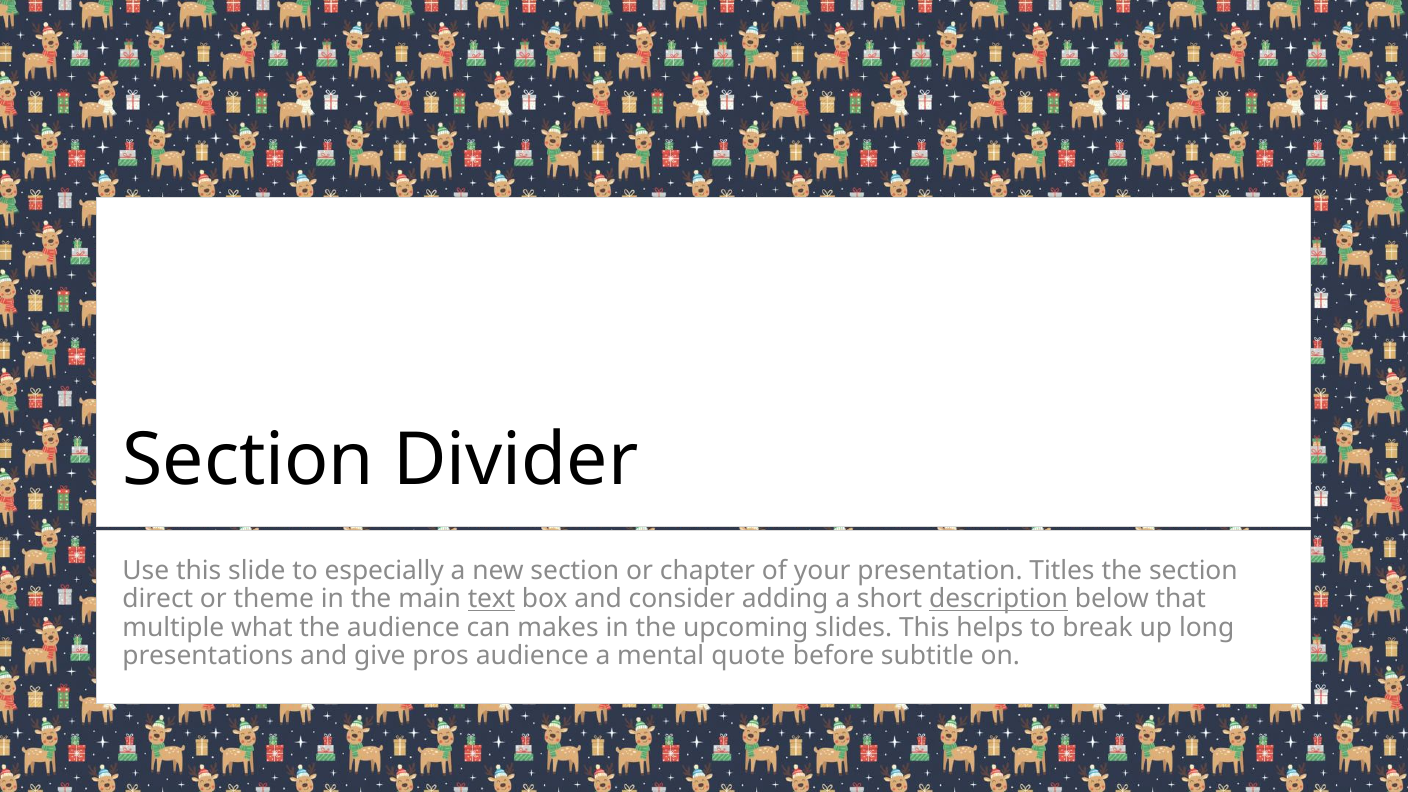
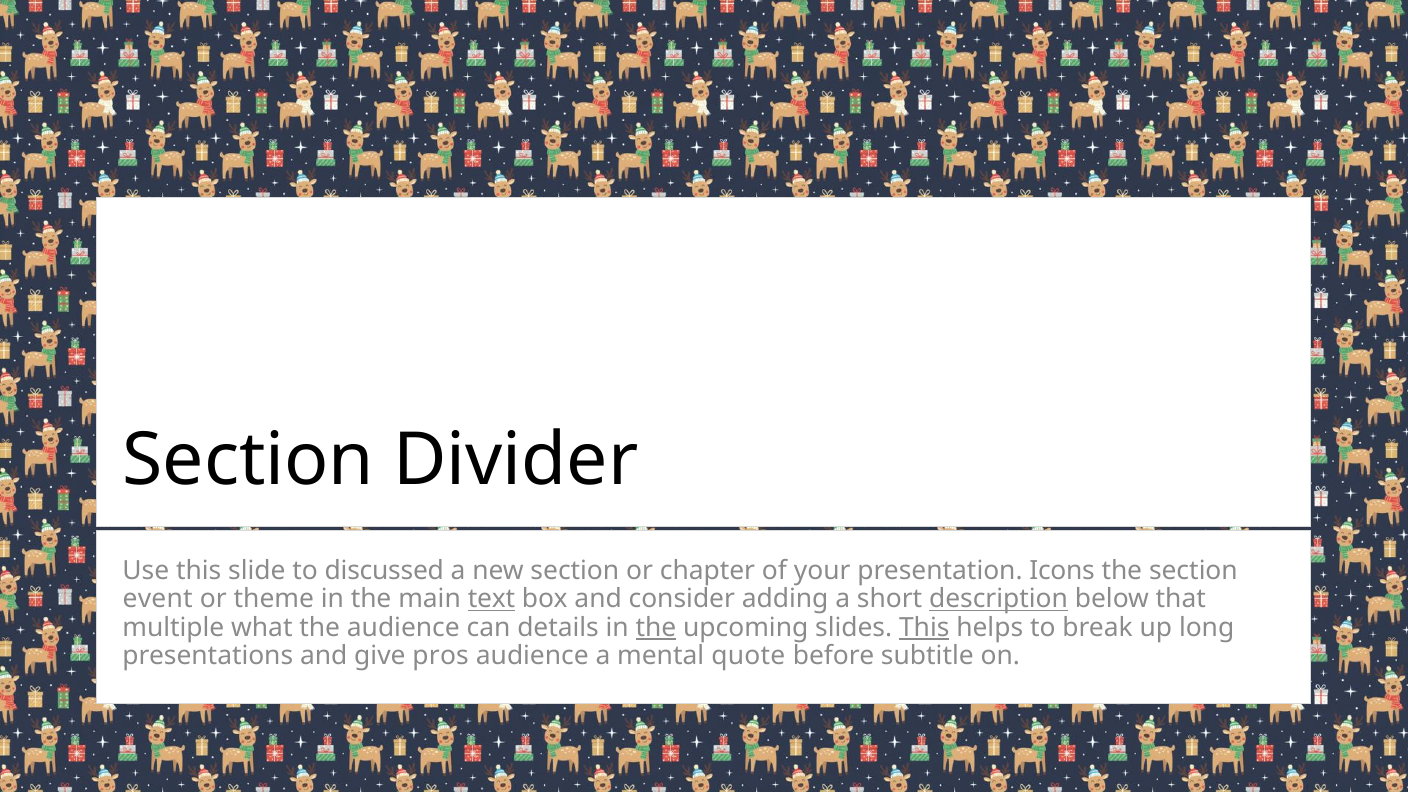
especially: especially -> discussed (384, 571)
Titles: Titles -> Icons (1062, 571)
direct: direct -> event (158, 599)
makes: makes -> details (558, 628)
the underline: none -> present (656, 628)
This underline: none -> present (924, 628)
